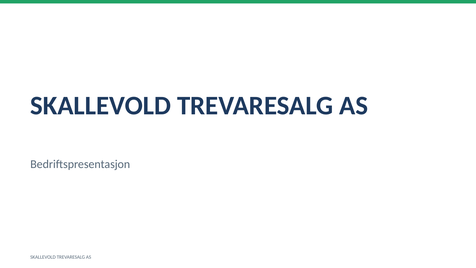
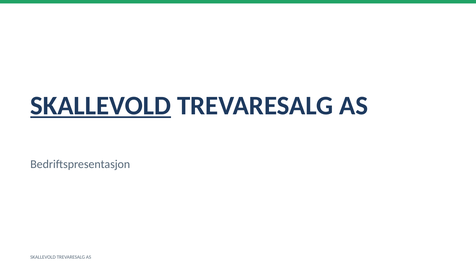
SKALLEVOLD underline: none -> present (101, 106)
